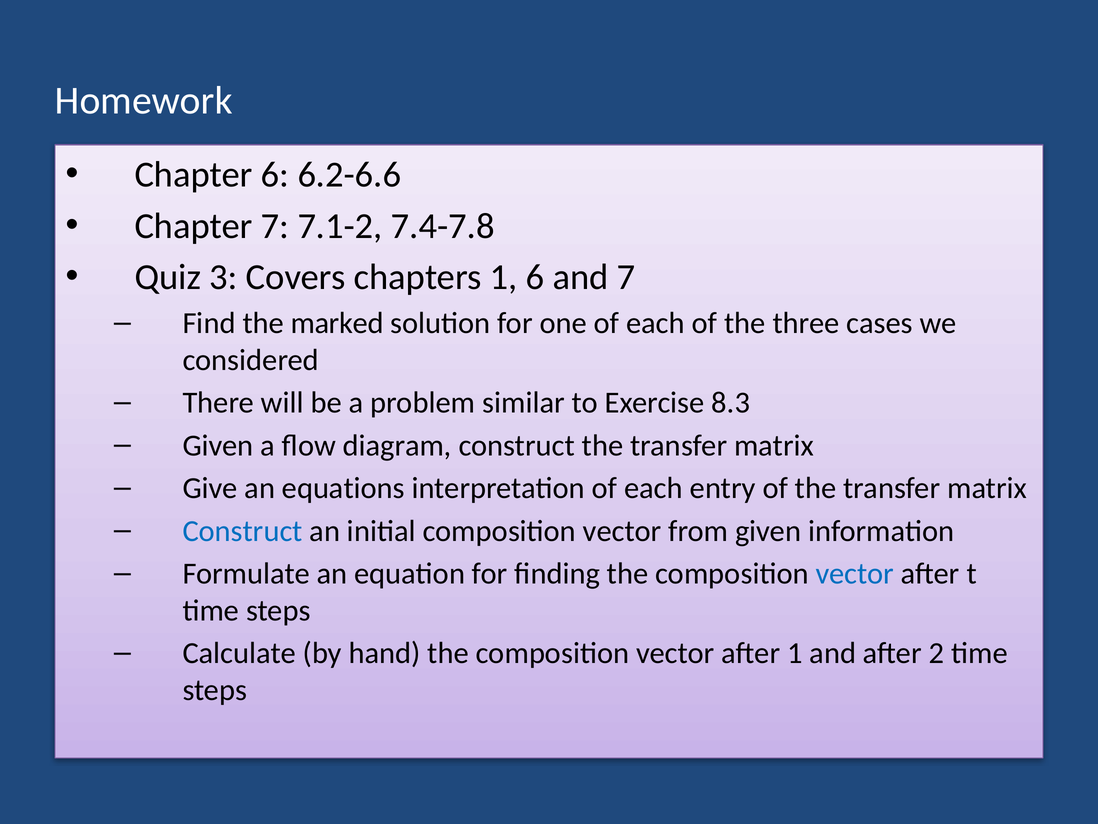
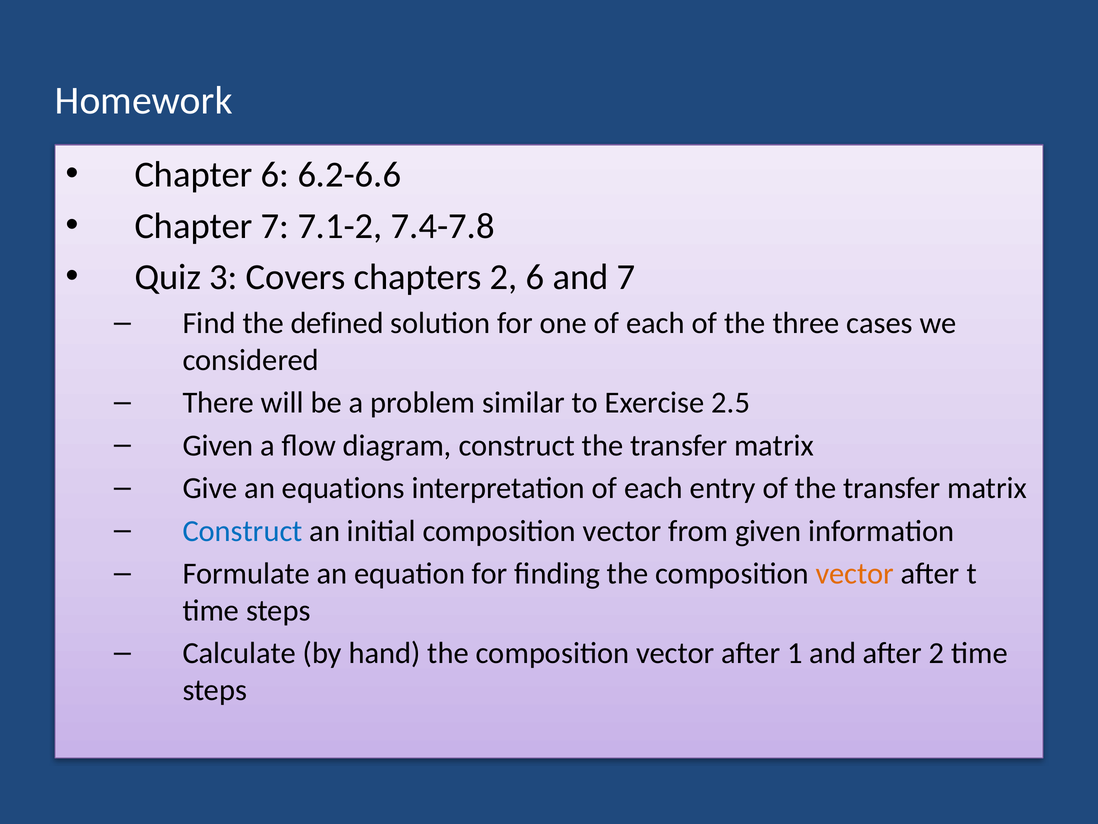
chapters 1: 1 -> 2 (504, 277)
marked: marked -> defined (337, 323)
8.3: 8.3 -> 2.5 (731, 403)
vector colour: blue -> orange (855, 574)
